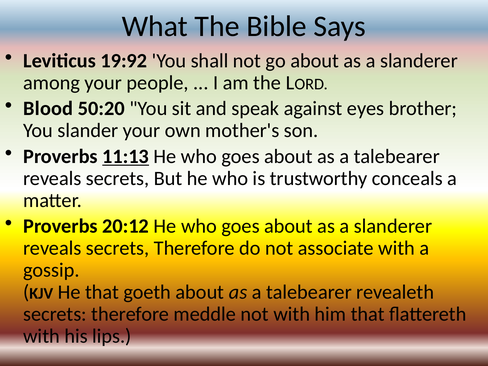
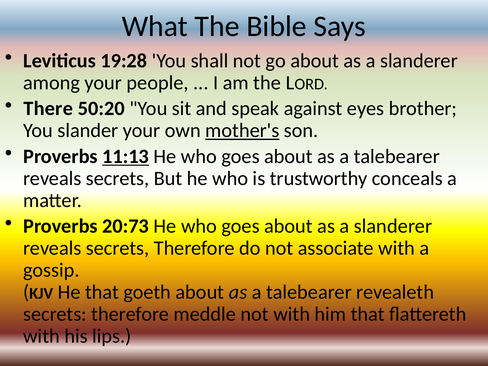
19:92: 19:92 -> 19:28 (124, 61)
Blood: Blood -> There (48, 109)
mother's underline: none -> present (242, 131)
20:12: 20:12 -> 20:73 (126, 226)
